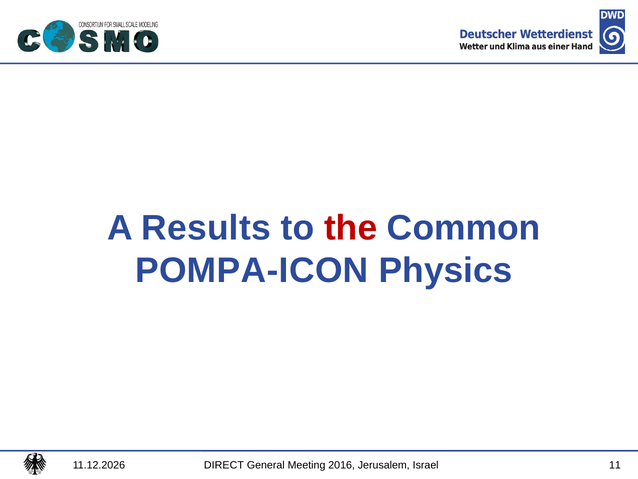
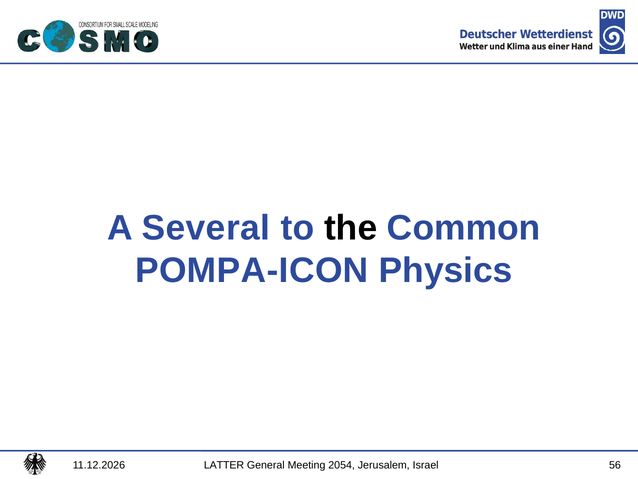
Results: Results -> Several (206, 228)
the colour: red -> black (351, 228)
DIRECT: DIRECT -> LATTER (224, 465)
2016: 2016 -> 2054 (342, 465)
11: 11 -> 56 (615, 465)
